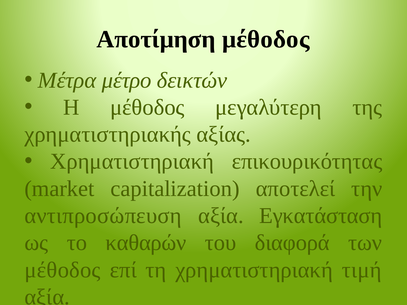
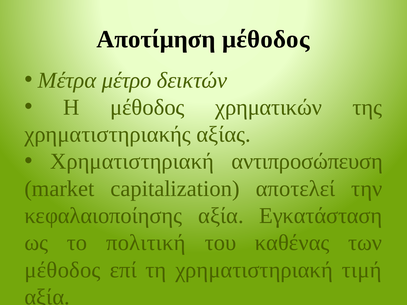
μεγαλύτερη: μεγαλύτερη -> χρηματικών (269, 107)
επικουρικότητας: επικουρικότητας -> αντιπροσώπευση (307, 162)
αντιπροσώπευση: αντιπροσώπευση -> κεφαλαιοποίησης (103, 216)
καθαρών: καθαρών -> πολιτική (146, 243)
διαφορά: διαφορά -> καθένας (292, 243)
